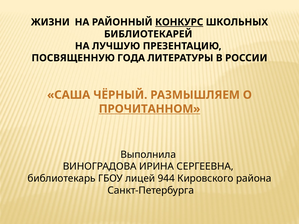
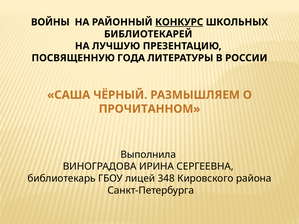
ЖИЗНИ: ЖИЗНИ -> ВОЙНЫ (50, 22)
ПРОЧИТАННОМ underline: present -> none (150, 109)
944: 944 -> 348 (166, 179)
